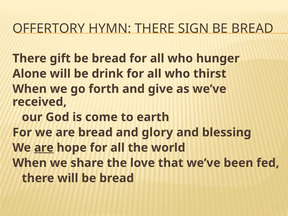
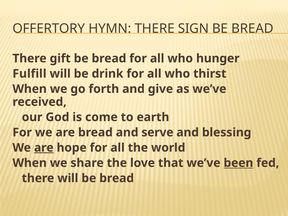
Alone: Alone -> Fulfill (29, 74)
glory: glory -> serve (157, 132)
been underline: none -> present (238, 163)
